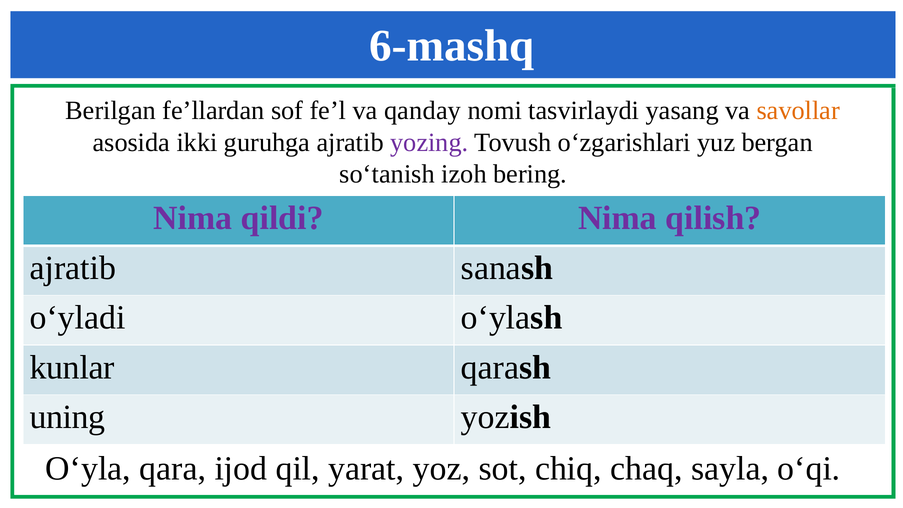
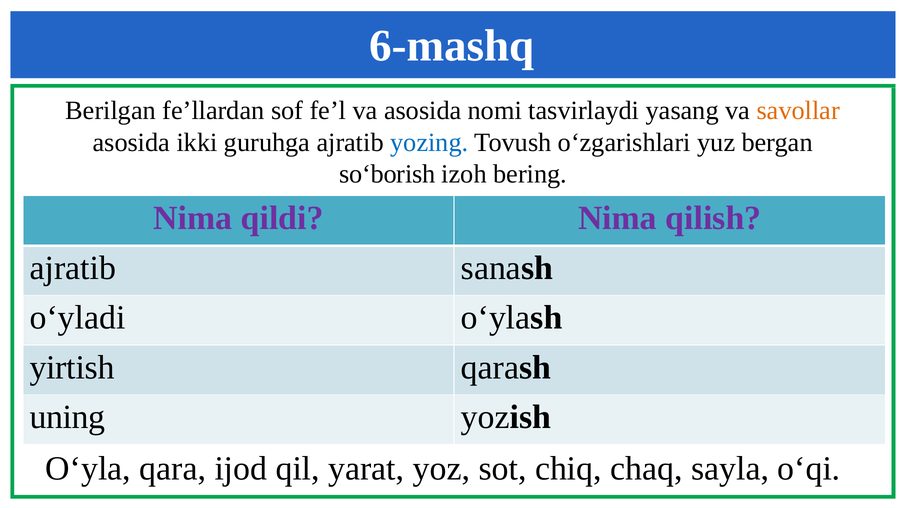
va qanday: qanday -> asosida (423, 111)
yozing colour: purple -> blue (429, 142)
so‘tanish: so‘tanish -> so‘borish (387, 174)
kunlar: kunlar -> yirtish (72, 367)
